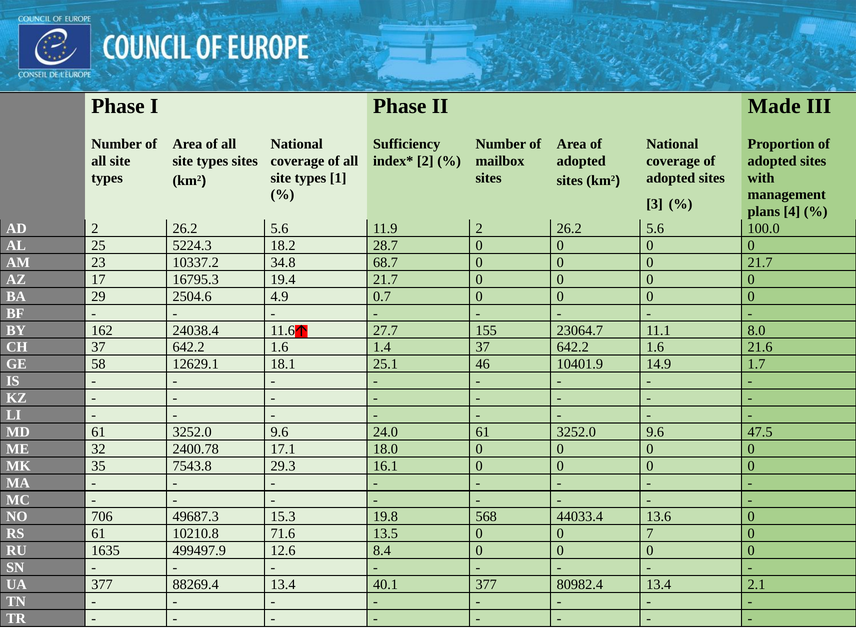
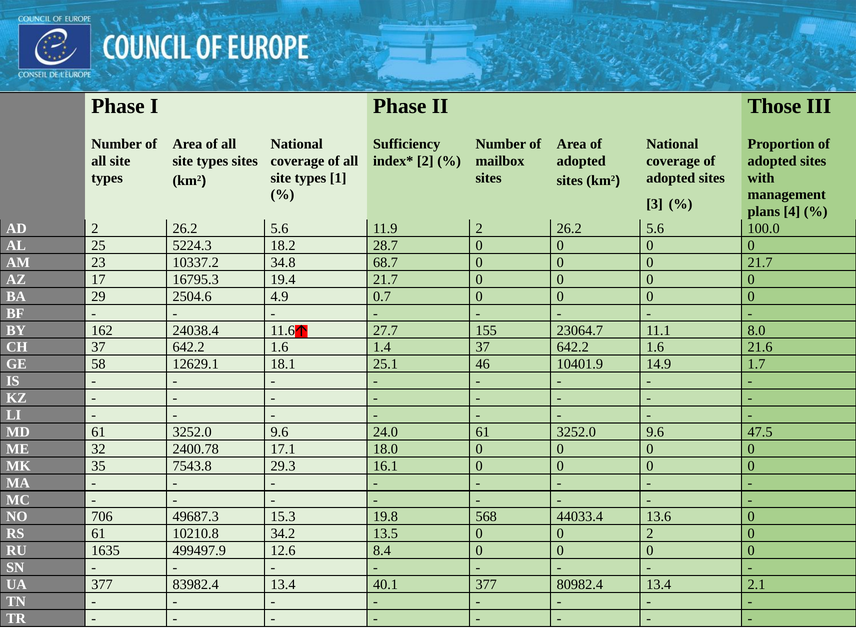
Made: Made -> Those (774, 106)
71.6: 71.6 -> 34.2 (283, 534)
0 7: 7 -> 2 (650, 534)
88269.4: 88269.4 -> 83982.4 (196, 585)
